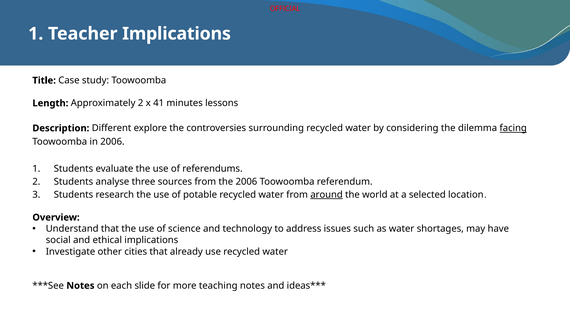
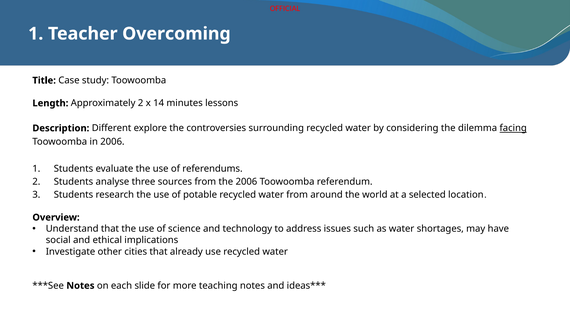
Teacher Implications: Implications -> Overcoming (176, 34)
41: 41 -> 14 (159, 103)
around underline: present -> none (327, 195)
